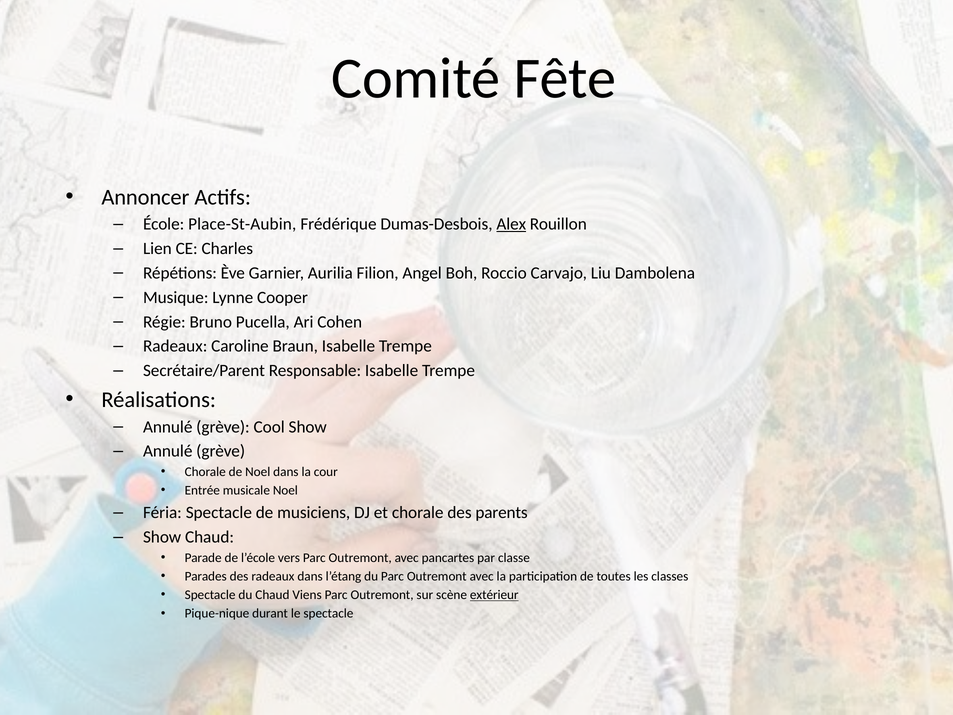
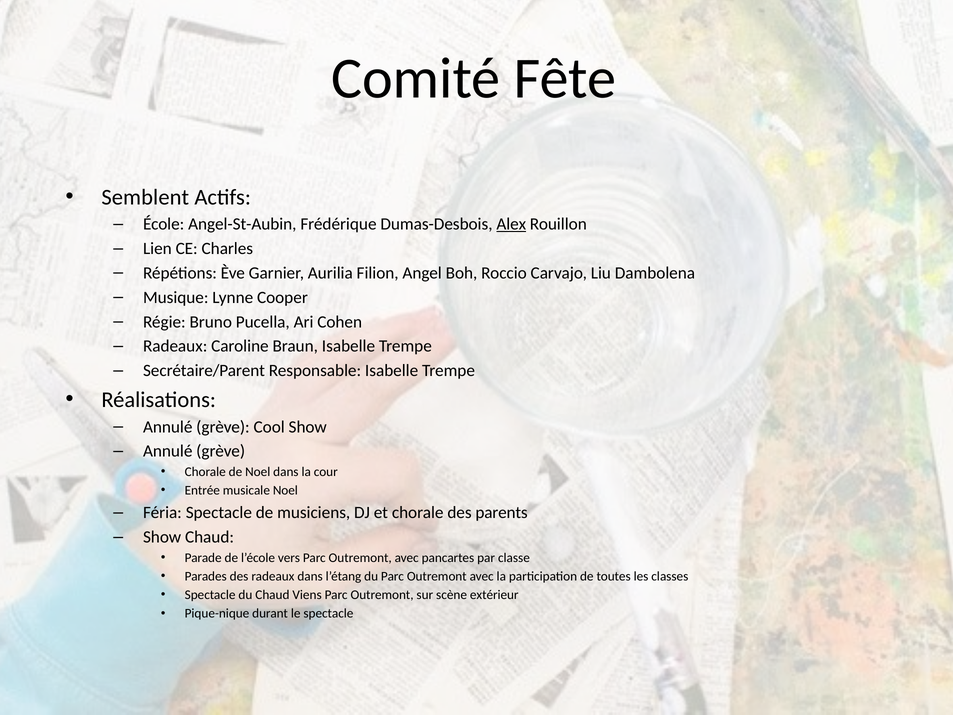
Annoncer: Annoncer -> Semblent (145, 197)
Place-St-Aubin: Place-St-Aubin -> Angel-St-Aubin (242, 224)
extérieur underline: present -> none (494, 595)
